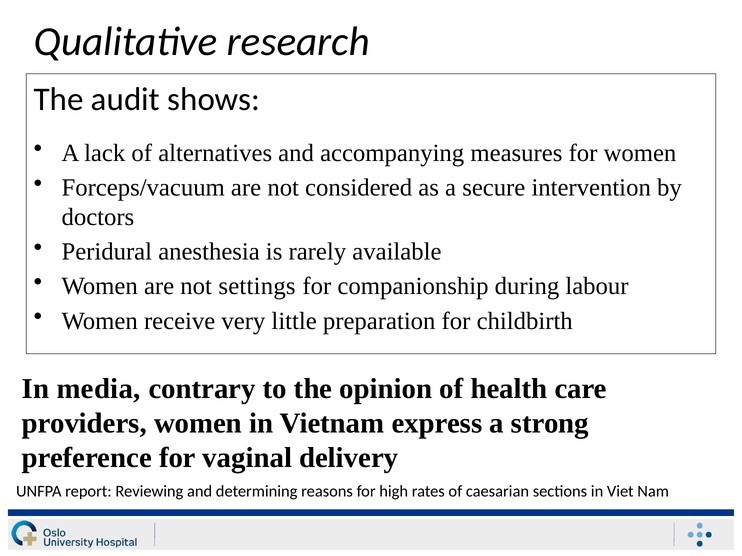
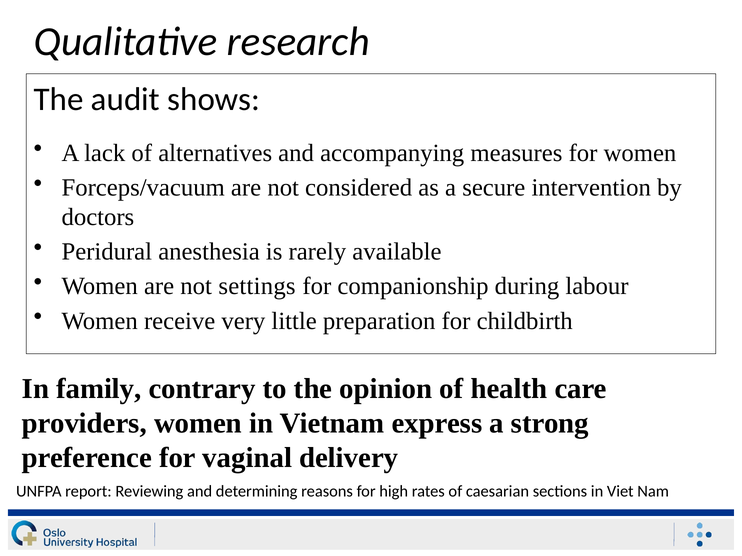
media: media -> family (99, 389)
